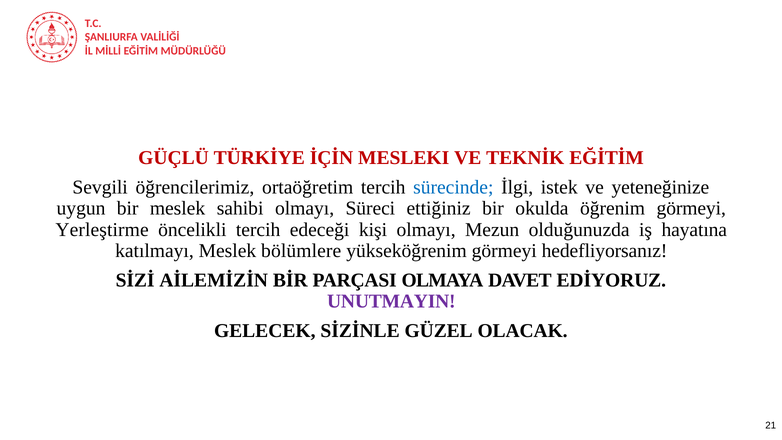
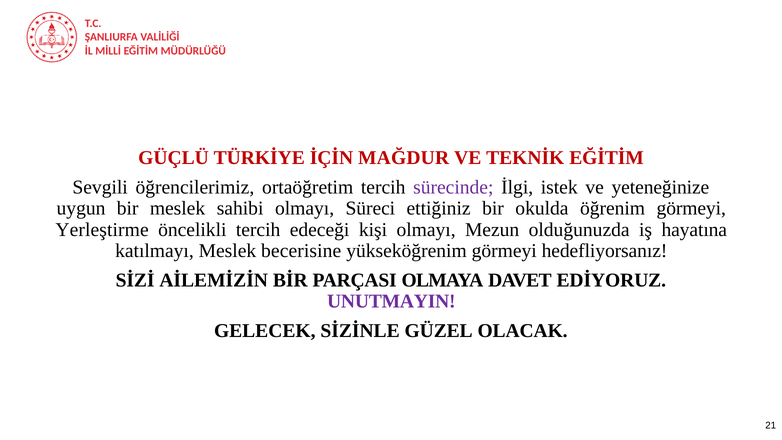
MESLEKI: MESLEKI -> MAĞDUR (404, 158)
sürecinde colour: blue -> purple (453, 187)
bölümlere: bölümlere -> becerisine (301, 251)
